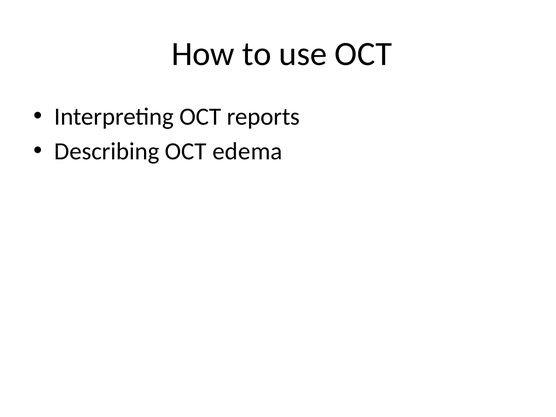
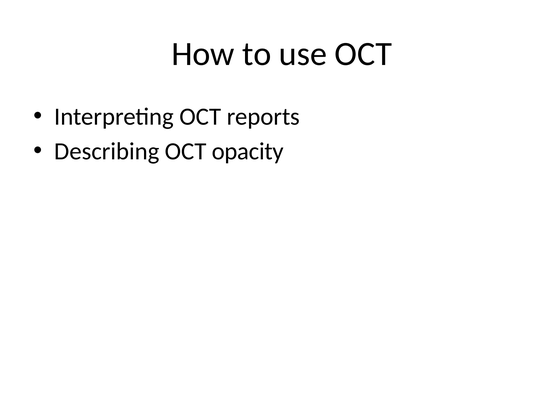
edema: edema -> opacity (248, 151)
